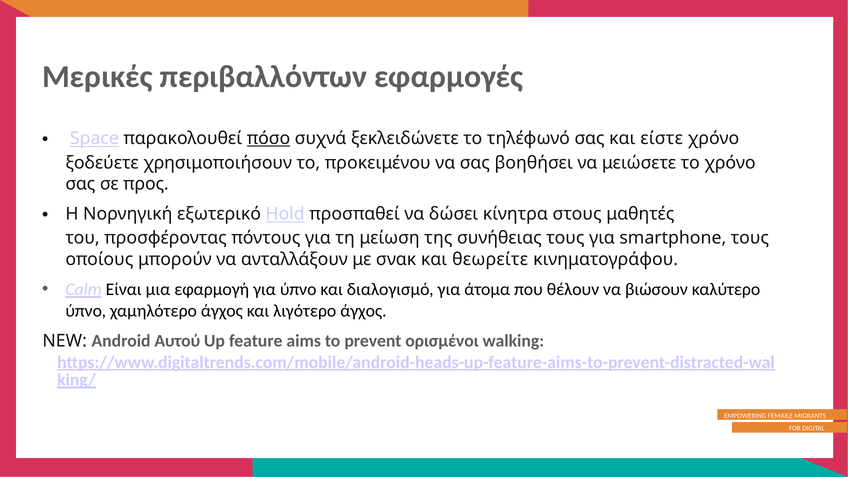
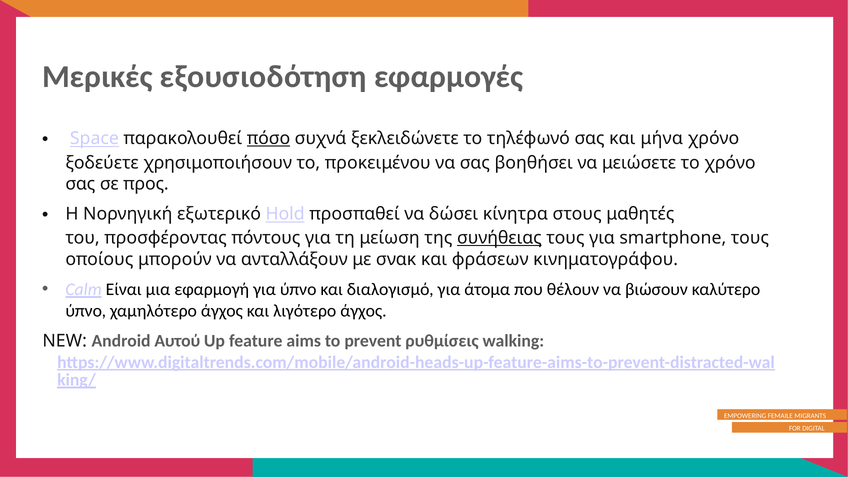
περιβαλλόντων: περιβαλλόντων -> εξουσιοδότηση (263, 77)
είστε: είστε -> μήνα (662, 139)
συνήθειας underline: none -> present (499, 238)
θεωρείτε: θεωρείτε -> φράσεων (490, 259)
ορισμένοι: ορισμένοι -> ρυθμίσεις (442, 341)
